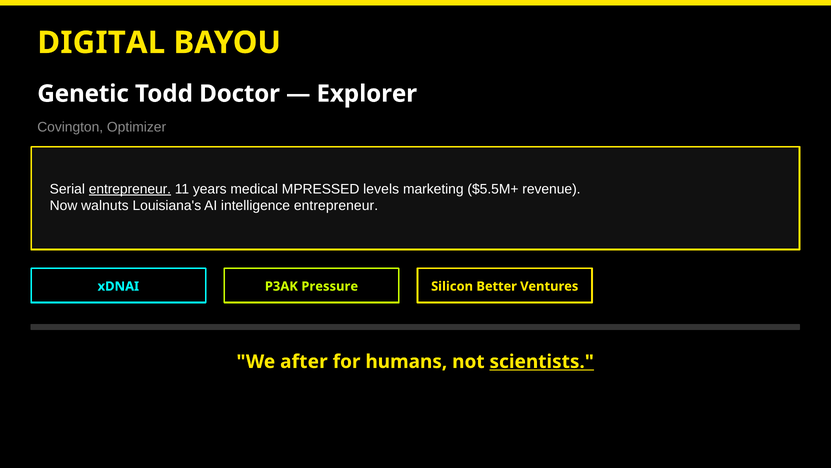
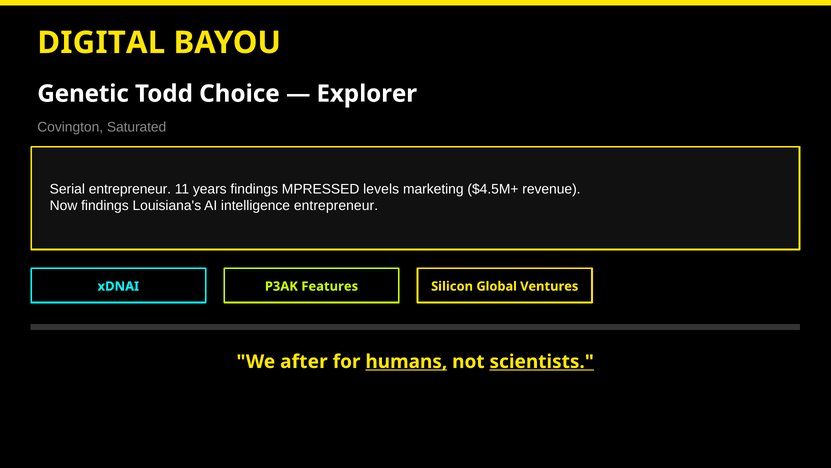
Doctor: Doctor -> Choice (239, 94)
Optimizer: Optimizer -> Saturated (137, 127)
entrepreneur underline: present -> none (130, 189)
years medical: medical -> findings (254, 189)
$5.5M+: $5.5M+ -> $4.5M+ (493, 189)
Now walnuts: walnuts -> findings (105, 206)
Pressure: Pressure -> Features (330, 286)
Better: Better -> Global (497, 286)
humans underline: none -> present (406, 361)
